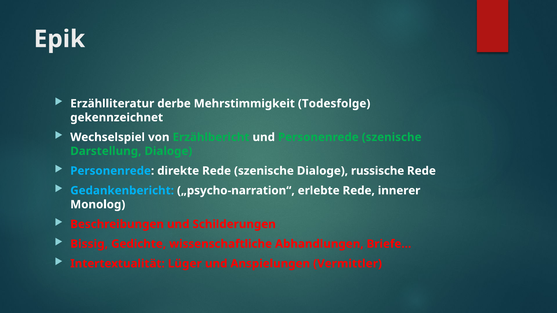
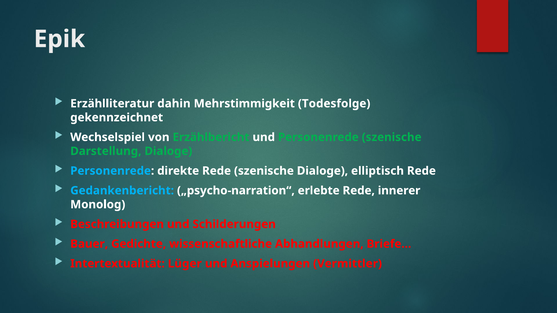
derbe: derbe -> dahin (174, 104)
russische: russische -> elliptisch (377, 171)
Bissig: Bissig -> Bauer (89, 244)
